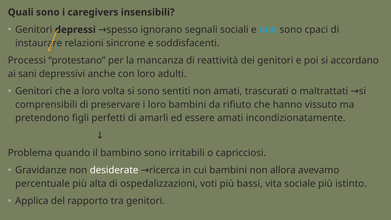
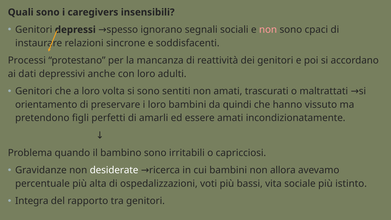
non colour: light blue -> pink (268, 30)
sani: sani -> dati (27, 74)
comprensibili: comprensibili -> orientamento (46, 105)
rifiuto: rifiuto -> quindi (237, 105)
Applica: Applica -> Integra (32, 201)
